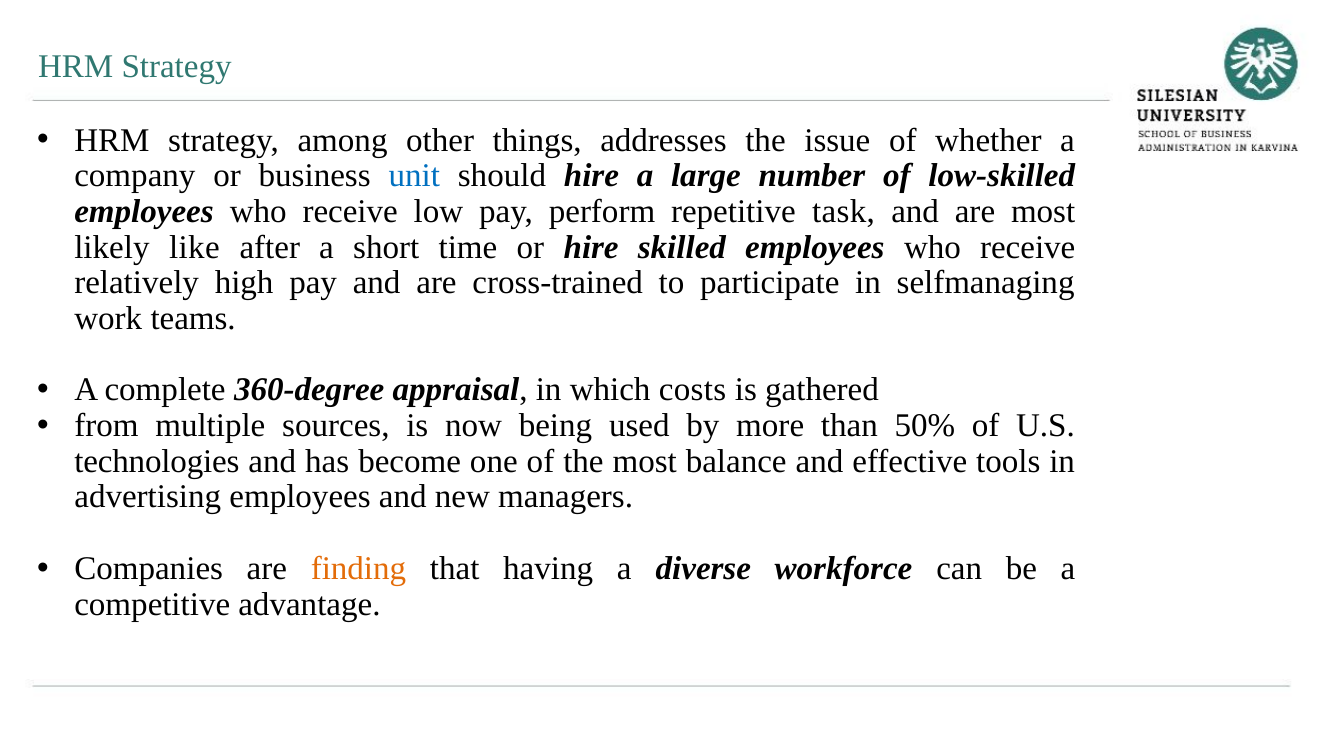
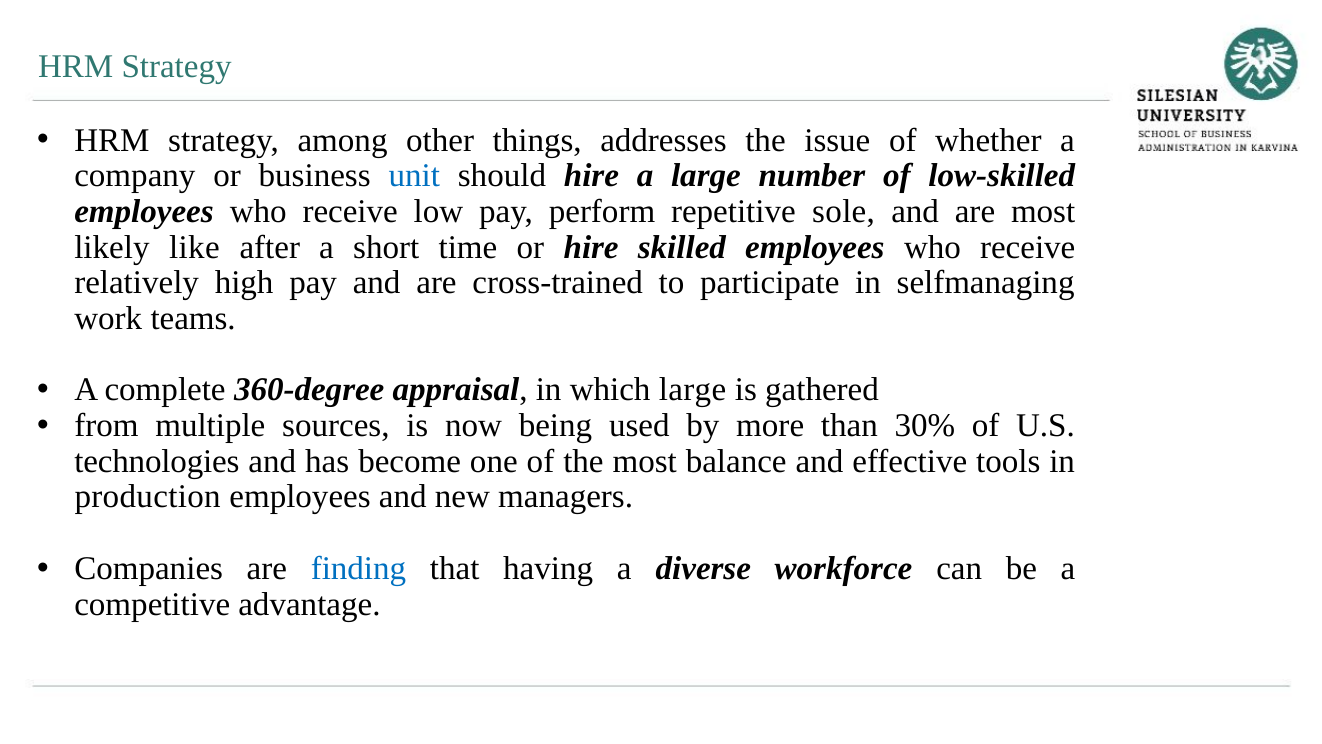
task: task -> sole (844, 211)
which costs: costs -> large (693, 390)
50%: 50% -> 30% (925, 425)
advertising: advertising -> production (148, 497)
finding colour: orange -> blue (358, 568)
